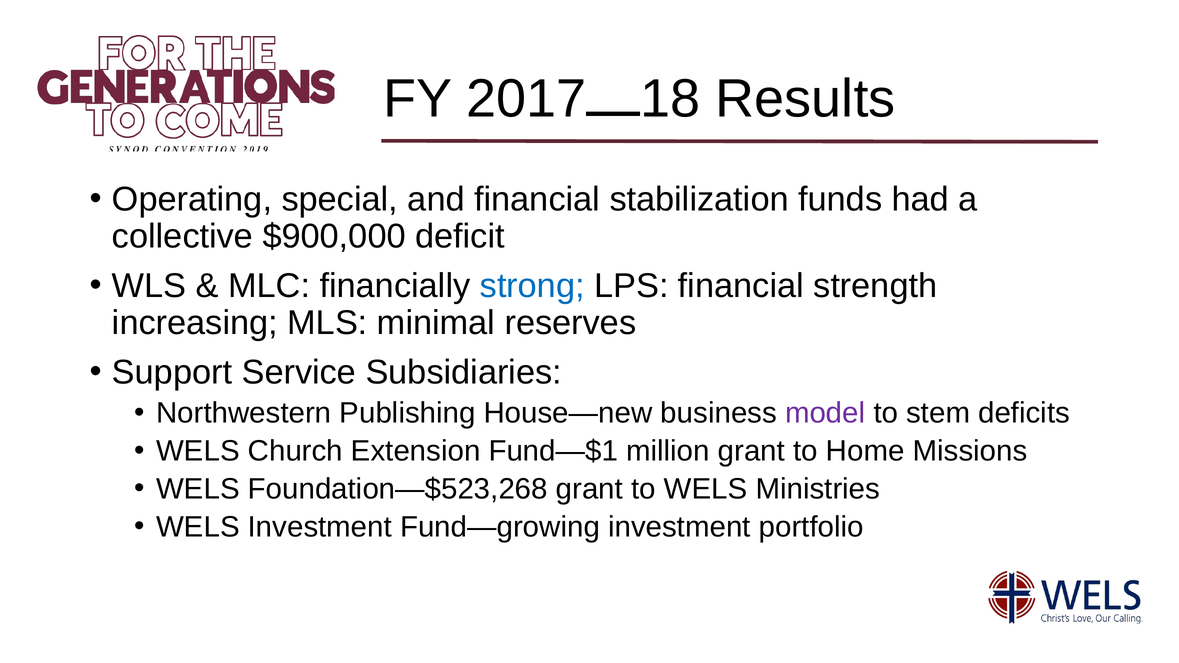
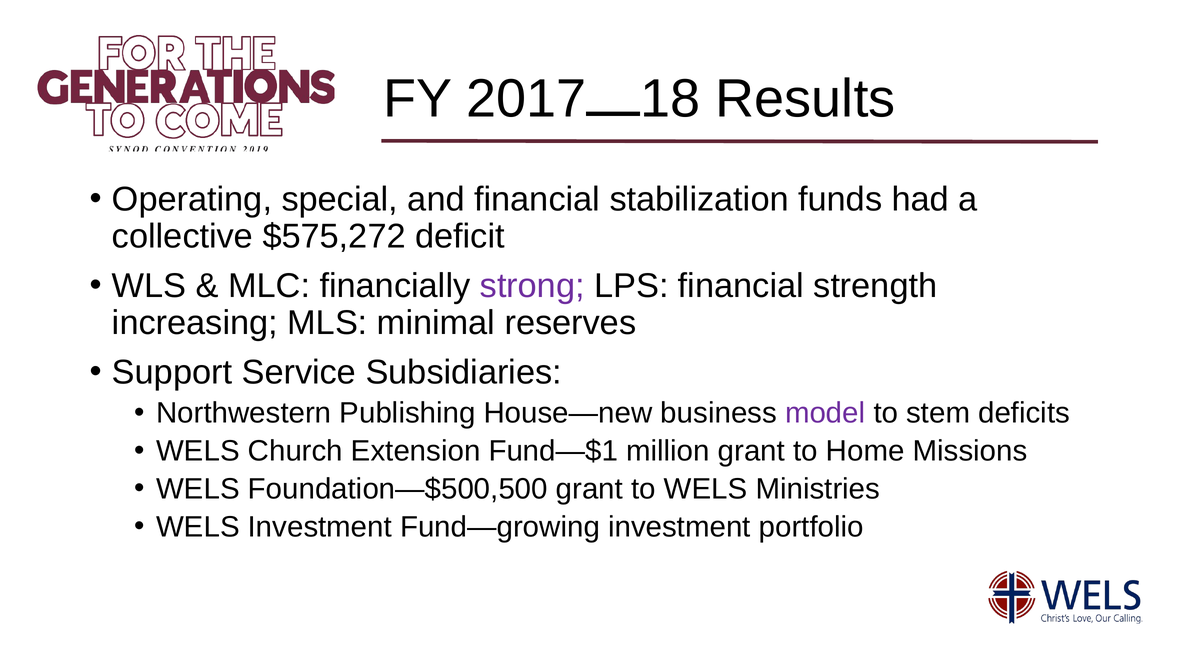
$900,000: $900,000 -> $575,272 (334, 236)
strong colour: blue -> purple (532, 286)
Foundation—$523,268: Foundation—$523,268 -> Foundation—$500,500 (398, 489)
